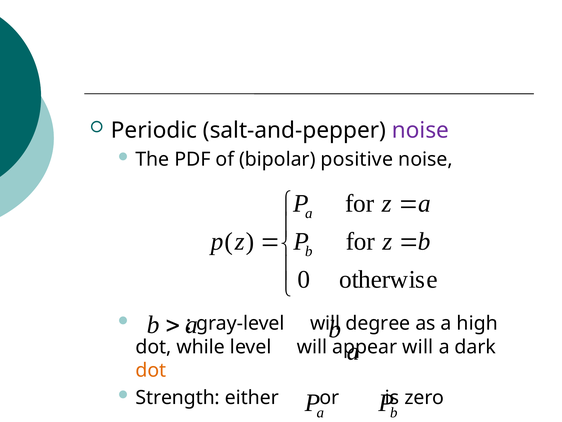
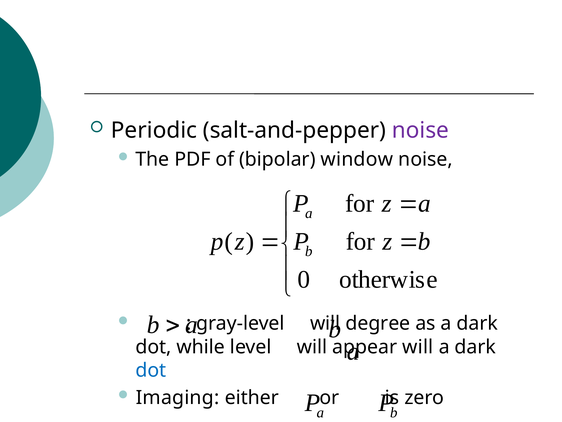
positive: positive -> window (357, 159)
as a high: high -> dark (477, 323)
dot colour: orange -> blue (151, 370)
Strength: Strength -> Imaging (178, 397)
